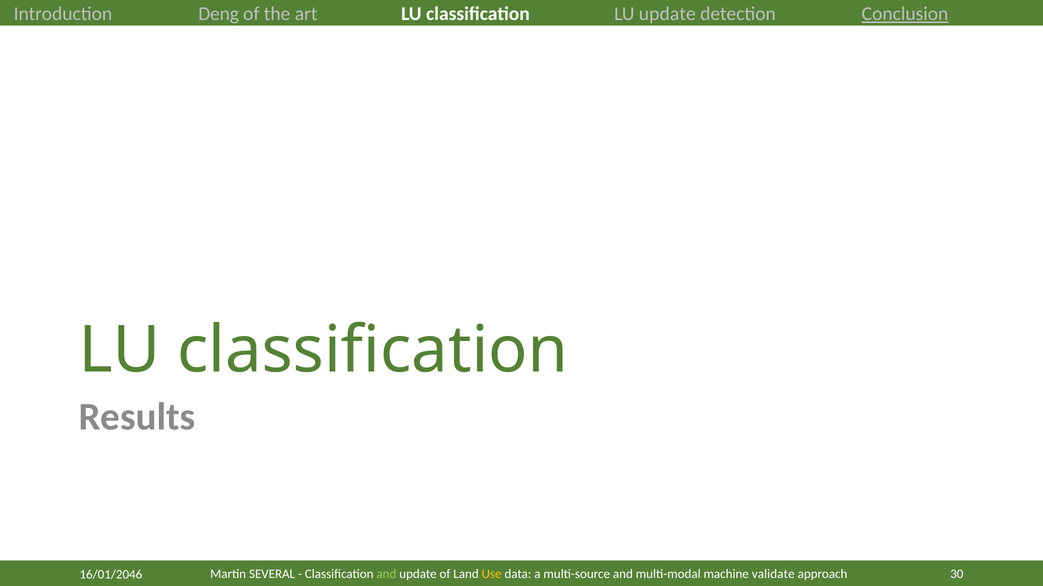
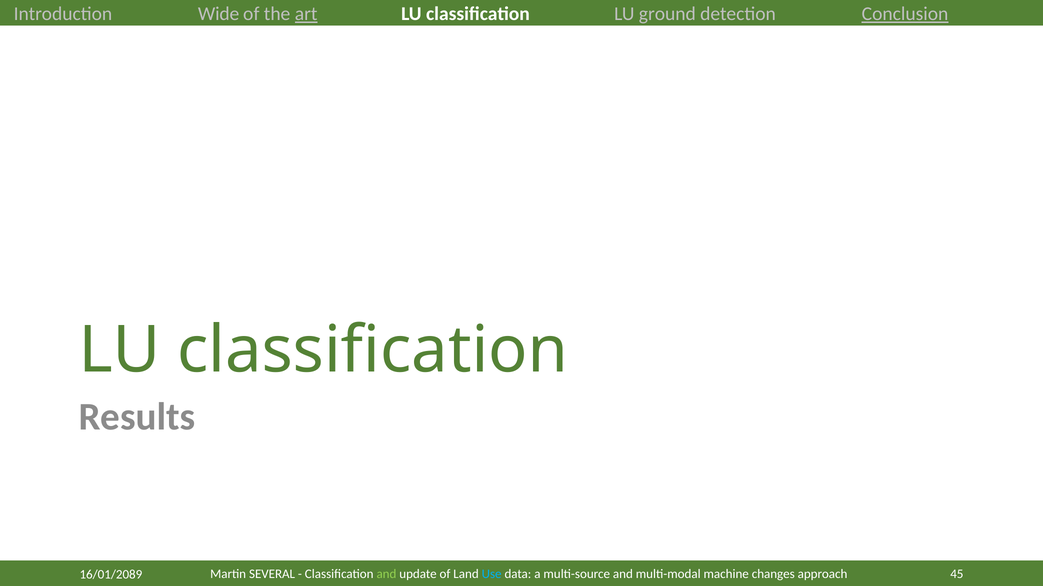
Deng: Deng -> Wide (219, 14)
art underline: none -> present (306, 14)
LU update: update -> ground (667, 14)
16/01/2046: 16/01/2046 -> 16/01/2089 (111, 575)
Use colour: yellow -> light blue (492, 575)
validate: validate -> changes (773, 575)
30: 30 -> 45 (957, 575)
